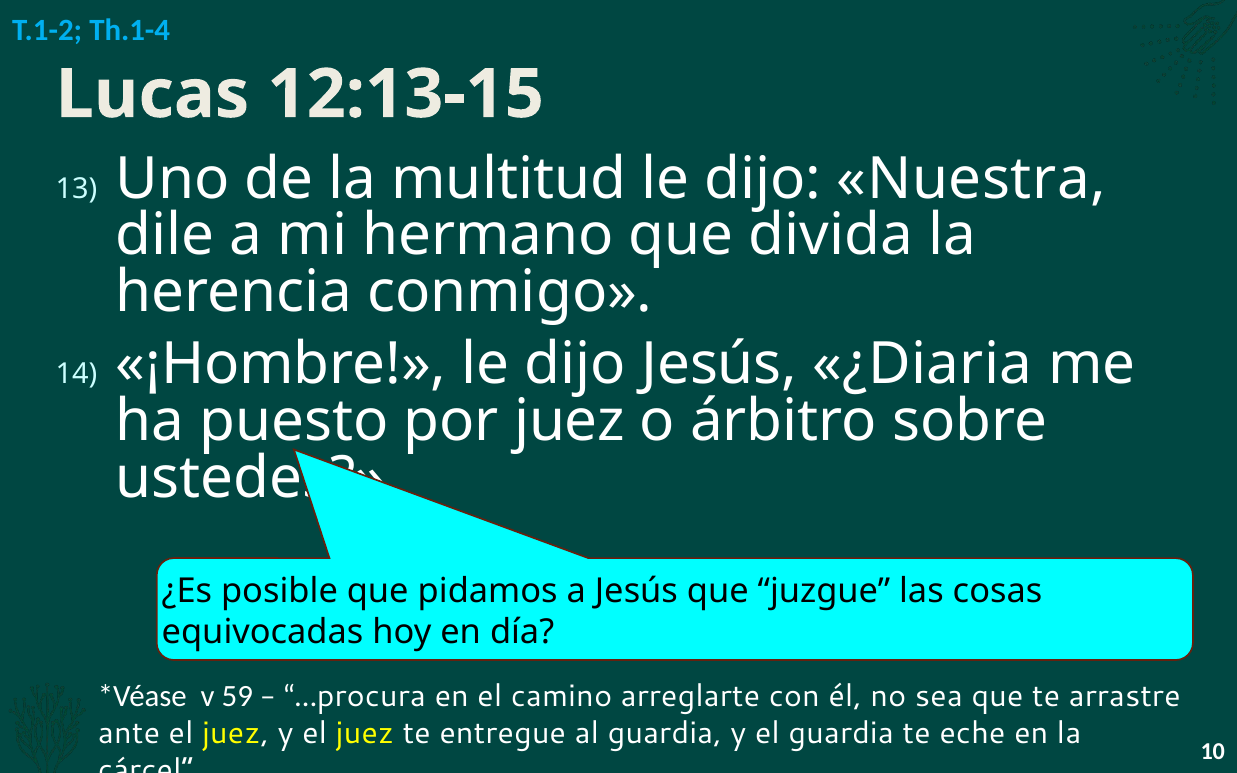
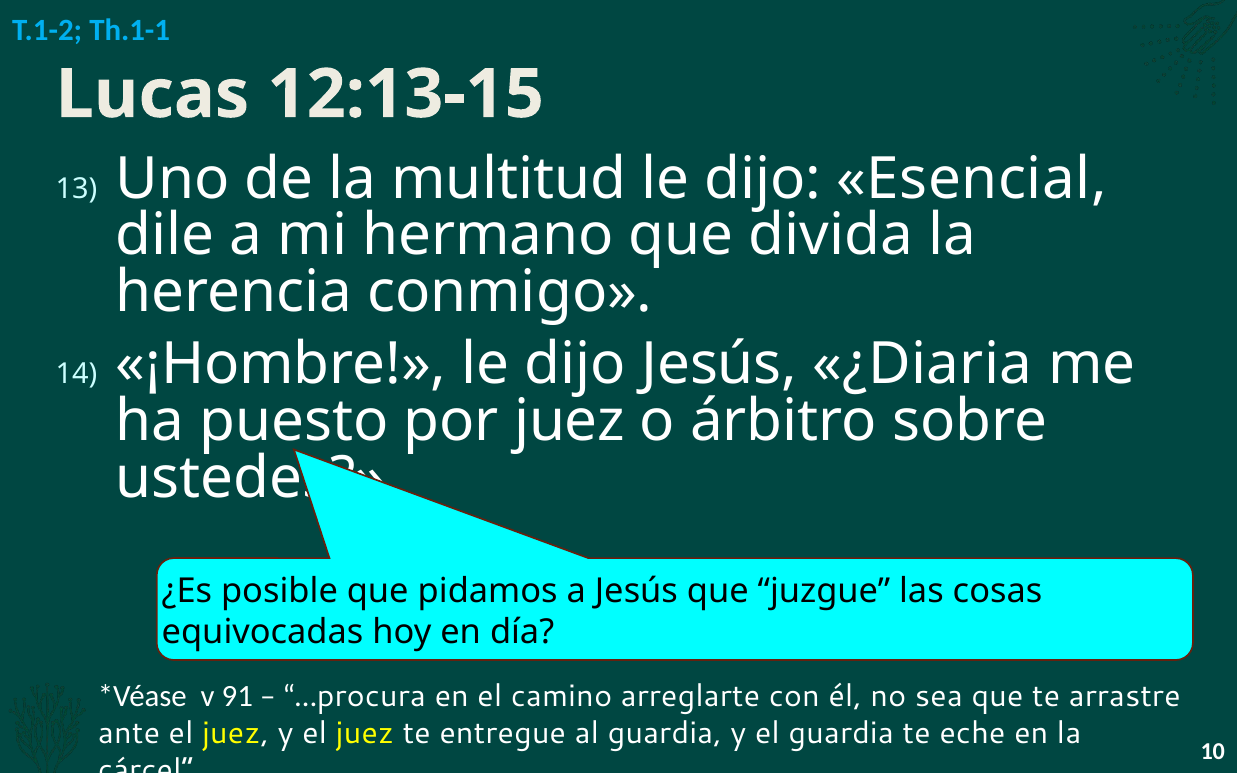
Th.1-4: Th.1-4 -> Th.1-1 (130, 30)
Nuestra: Nuestra -> Esencial (972, 179)
59: 59 -> 91 (237, 697)
